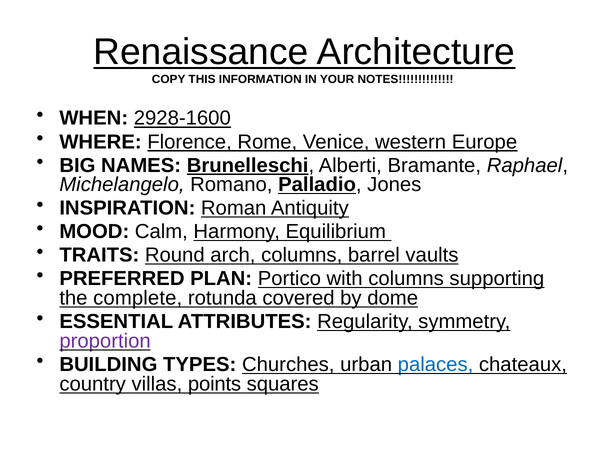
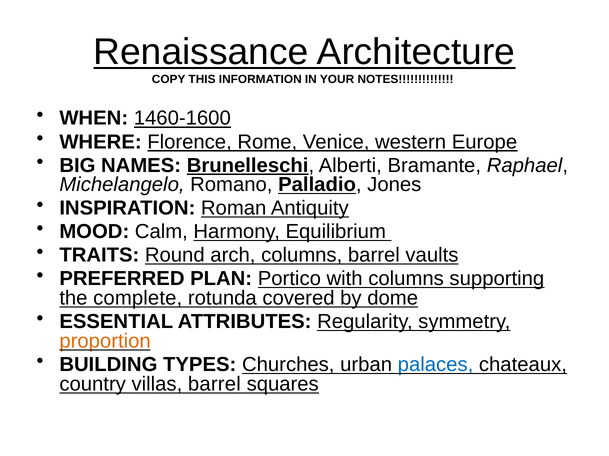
2928-1600: 2928-1600 -> 1460-1600 (182, 119)
proportion colour: purple -> orange (105, 342)
villas points: points -> barrel (214, 385)
